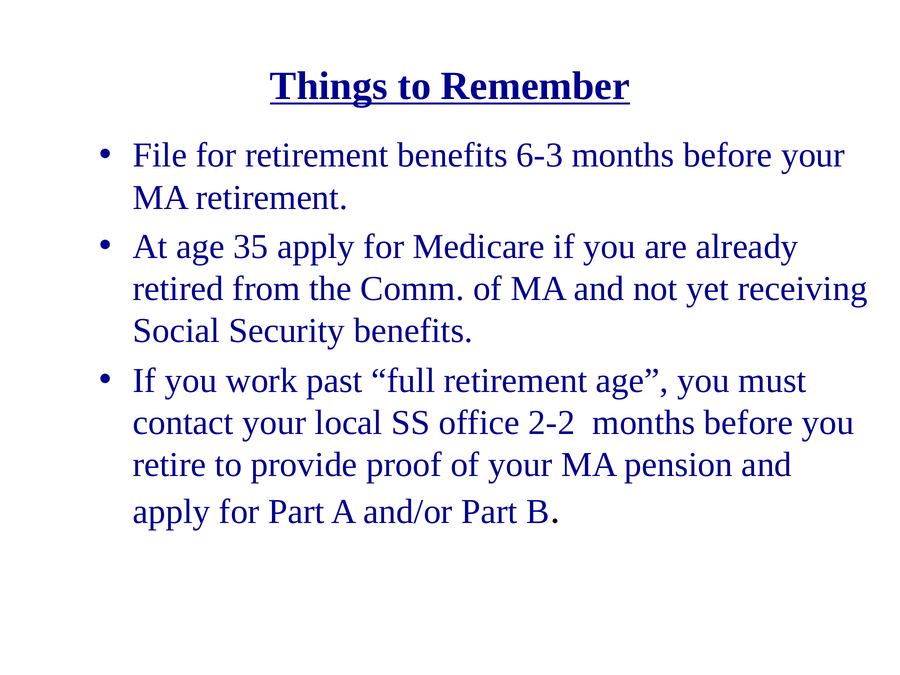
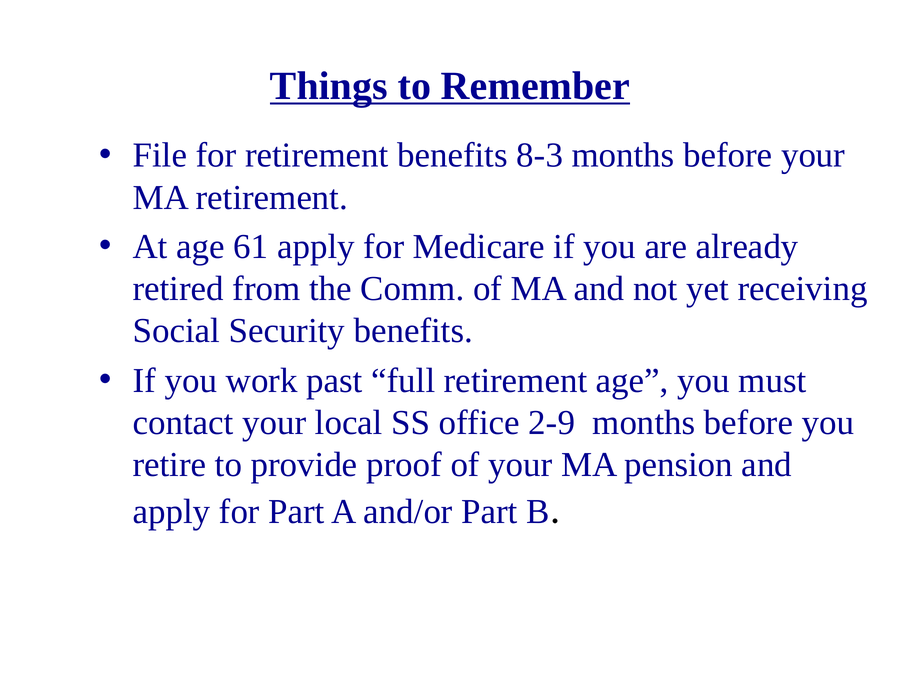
6-3: 6-3 -> 8-3 (540, 155)
35: 35 -> 61 (251, 247)
2-2: 2-2 -> 2-9 (552, 423)
